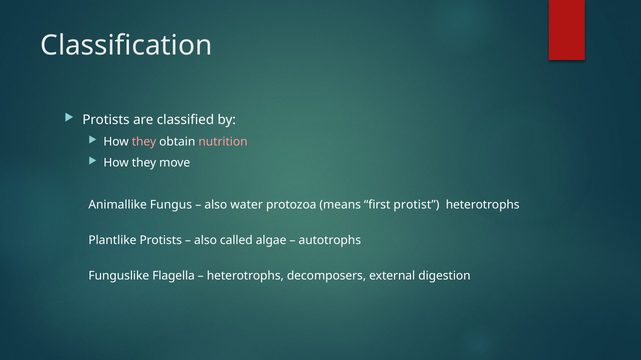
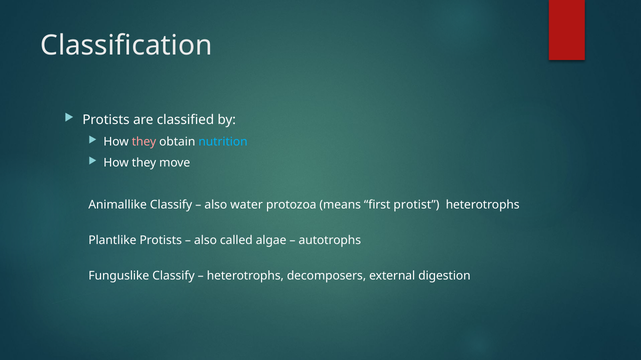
nutrition colour: pink -> light blue (223, 142)
Animallike Fungus: Fungus -> Classify (171, 205)
Funguslike Flagella: Flagella -> Classify (173, 276)
